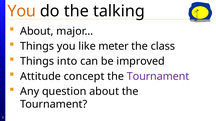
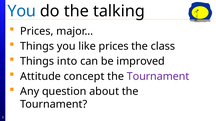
You colour: orange -> blue (22, 11)
About: About -> Prices (37, 31)
like meter: meter -> prices (114, 46)
